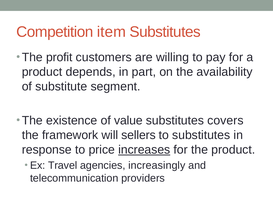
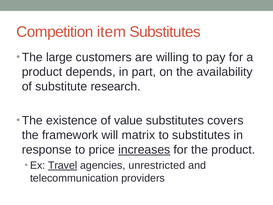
profit: profit -> large (59, 57)
segment: segment -> research (116, 86)
sellers: sellers -> matrix (138, 135)
Travel underline: none -> present (63, 165)
increasingly: increasingly -> unrestricted (157, 165)
